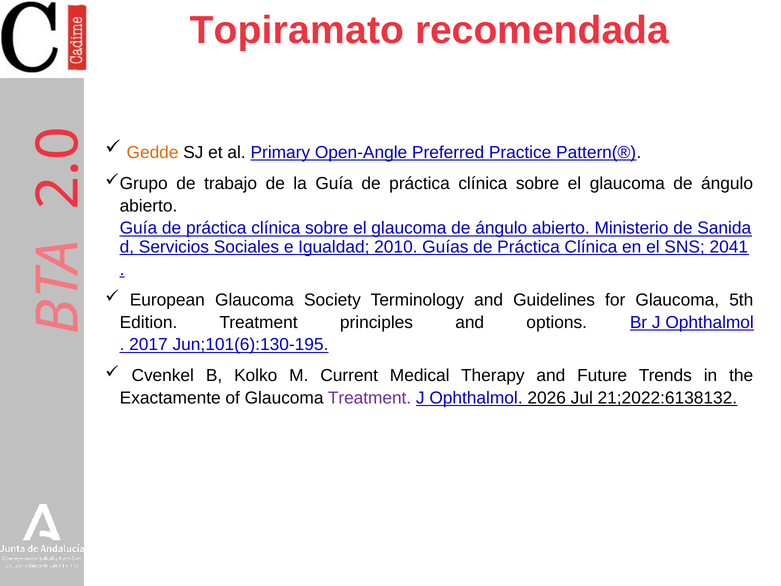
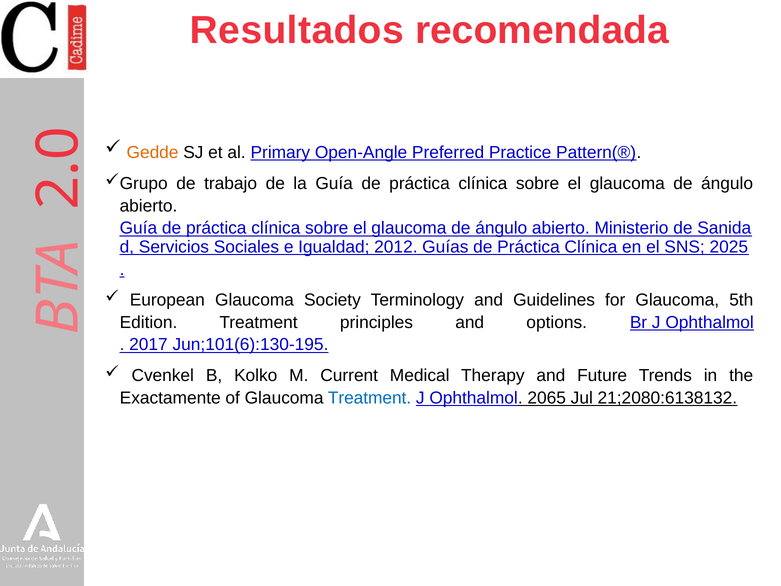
Topiramato: Topiramato -> Resultados (297, 30)
2010: 2010 -> 2012 (396, 247)
2041: 2041 -> 2025 (729, 247)
Treatment colour: purple -> blue (370, 398)
2026: 2026 -> 2065 (547, 398)
21;2022:6138132: 21;2022:6138132 -> 21;2080:6138132 (667, 398)
